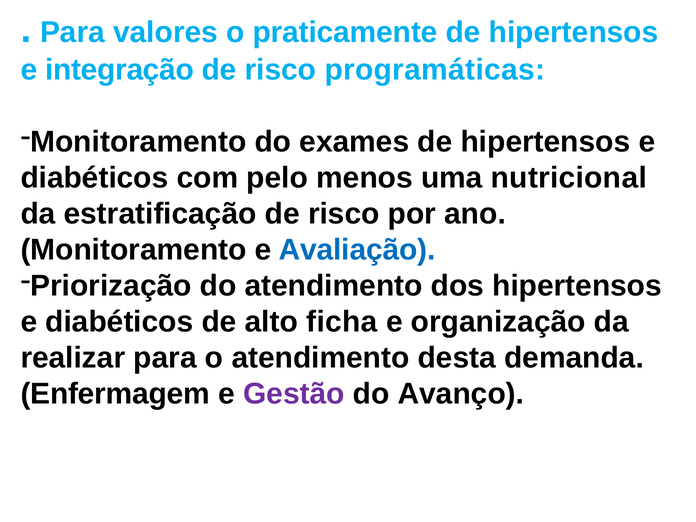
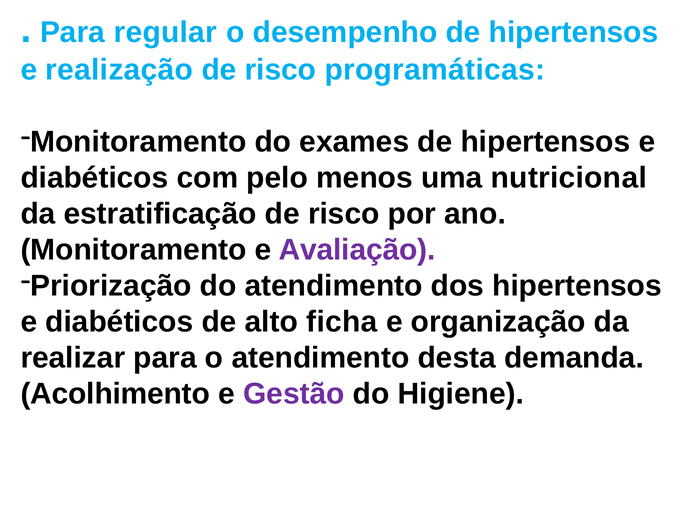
valores: valores -> regular (165, 32)
praticamente: praticamente -> desempenho (345, 32)
integração: integração -> realização (119, 70)
Avaliação colour: blue -> purple (357, 250)
Enfermagem: Enfermagem -> Acolhimento (115, 394)
Avanço: Avanço -> Higiene (461, 394)
